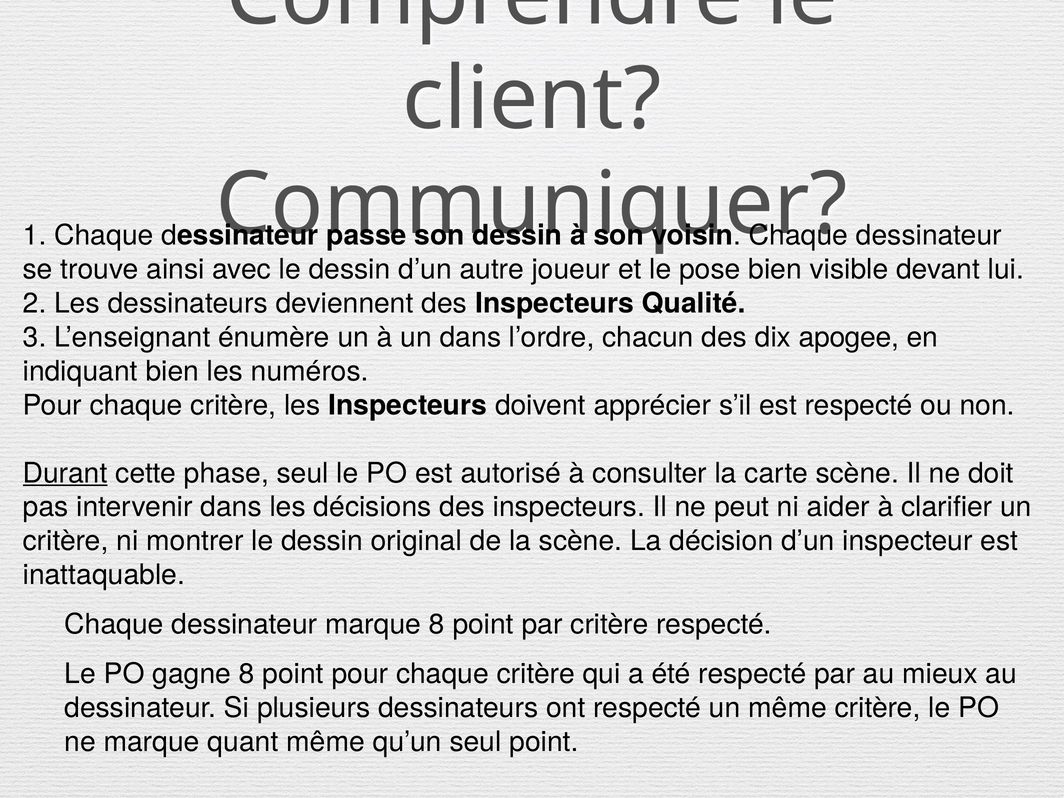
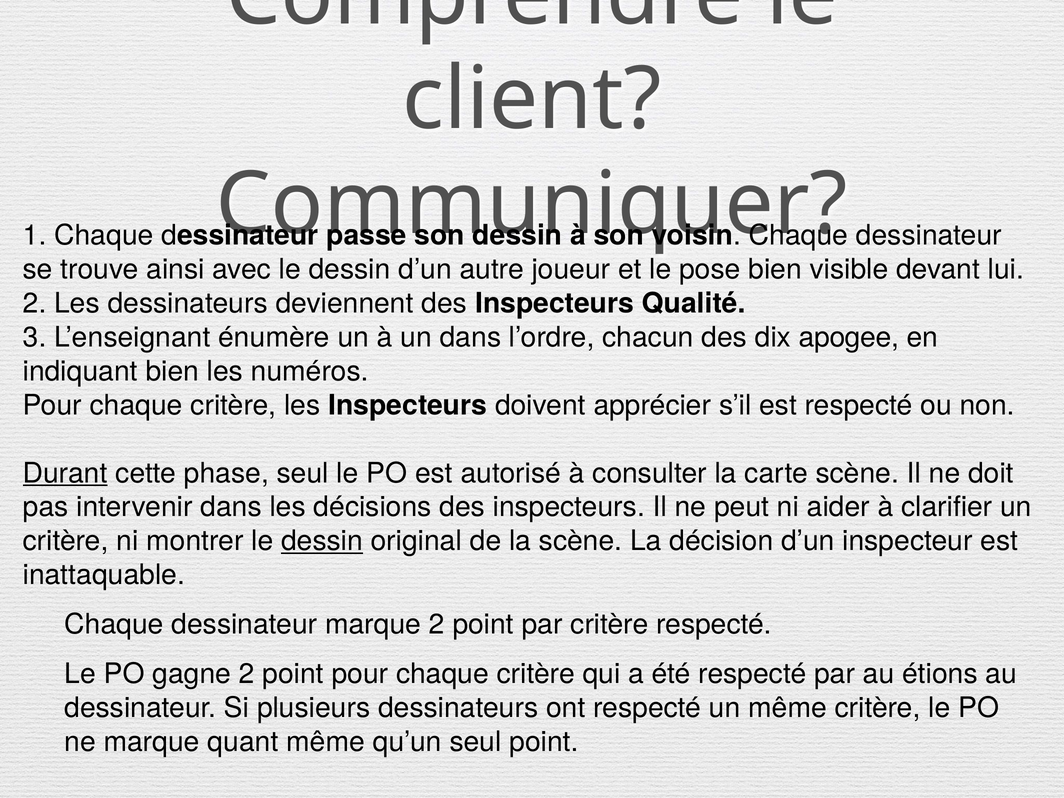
dessin underline: none -> present (322, 541)
marque 8: 8 -> 2 (437, 625)
gagne 8: 8 -> 2 (247, 674)
mieux: mieux -> étions (940, 674)
